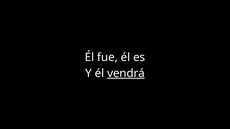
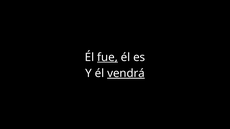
fue underline: none -> present (107, 57)
